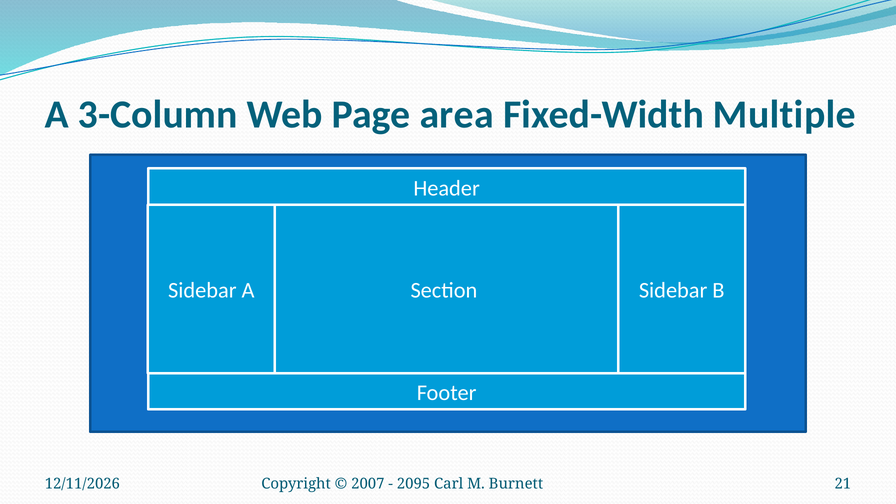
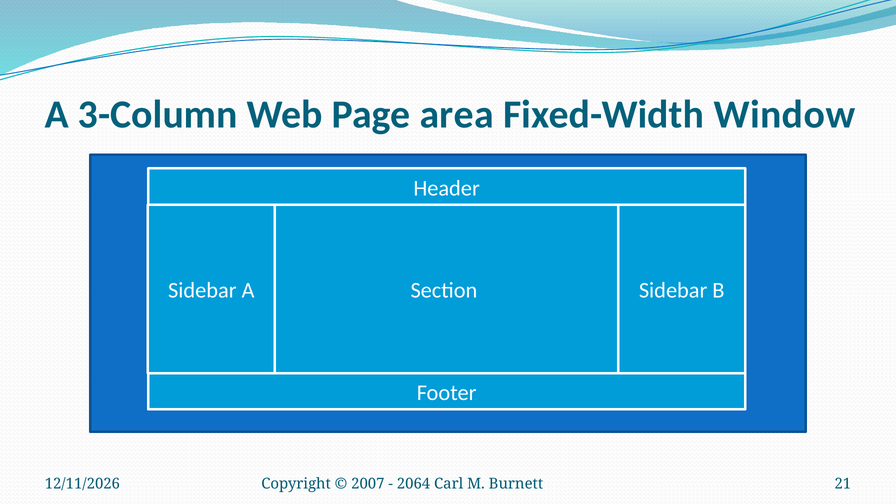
Multiple: Multiple -> Window (784, 115)
2095: 2095 -> 2064 (414, 484)
